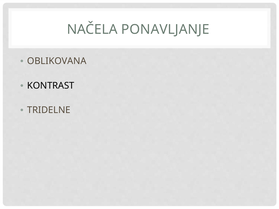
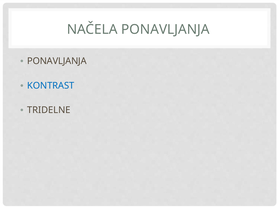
NAČELA PONAVLJANJE: PONAVLJANJE -> PONAVLJANJA (165, 29)
OBLIKOVANA: OBLIKOVANA -> PONAVLJANJA (57, 61)
KONTRAST colour: black -> blue (51, 86)
